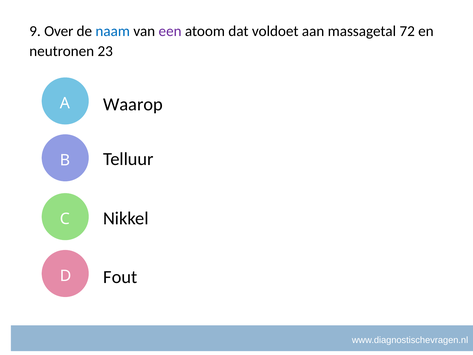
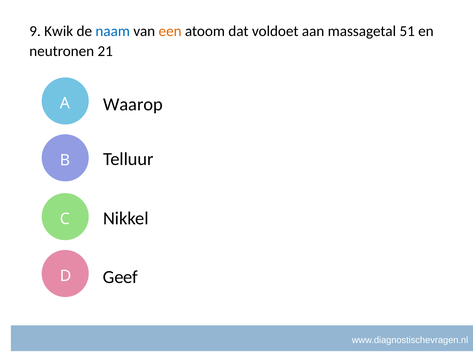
Over: Over -> Kwik (59, 31)
een colour: purple -> orange (170, 31)
72: 72 -> 51 (407, 31)
23: 23 -> 21 (105, 51)
Fout: Fout -> Geef (120, 277)
